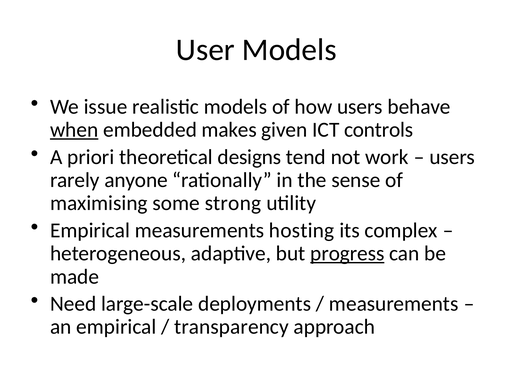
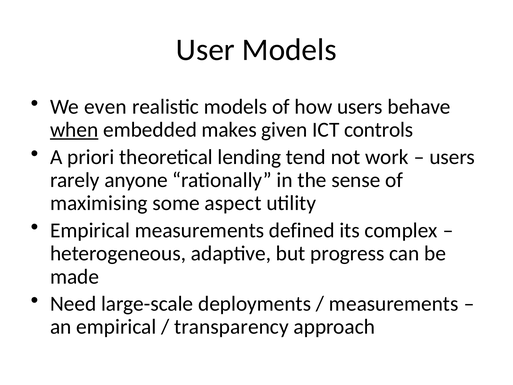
issue: issue -> even (105, 107)
designs: designs -> lending (249, 157)
strong: strong -> aspect (233, 203)
hosting: hosting -> defined (302, 230)
progress underline: present -> none (347, 253)
